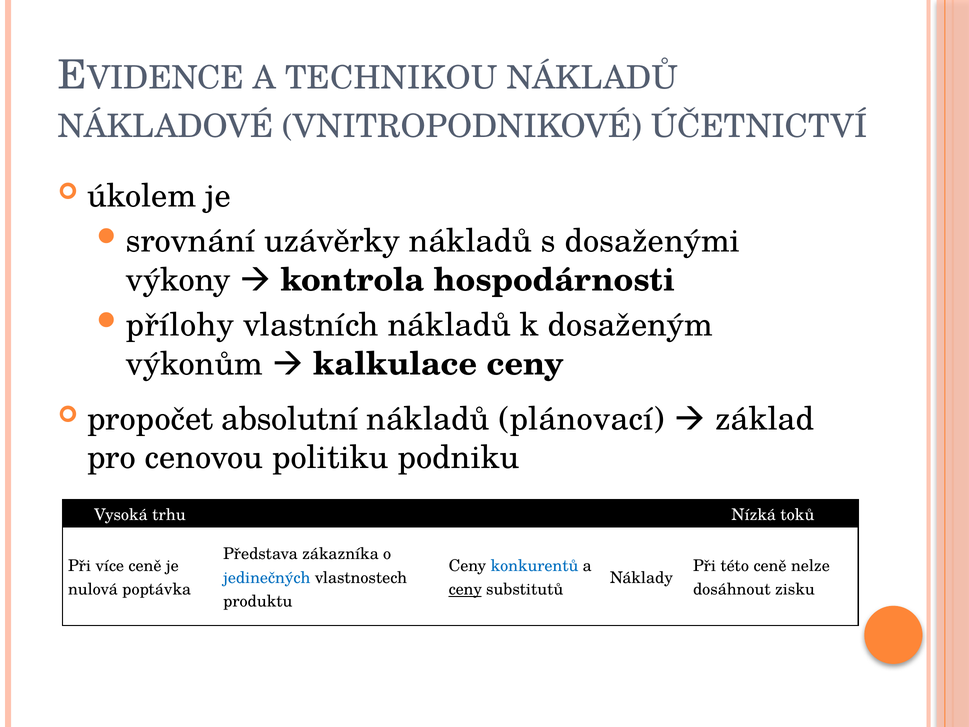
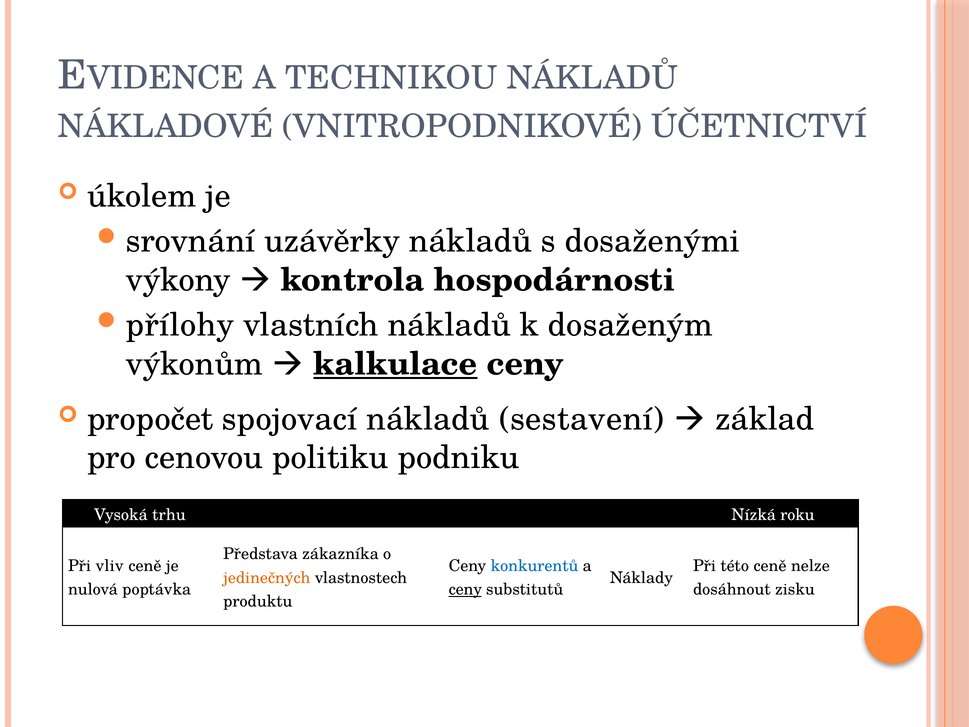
kalkulace underline: none -> present (395, 364)
absolutní: absolutní -> spojovací (290, 419)
plánovací: plánovací -> sestavení (581, 419)
toků: toků -> roku (797, 515)
více: více -> vliv (110, 566)
jedinečných colour: blue -> orange (267, 577)
